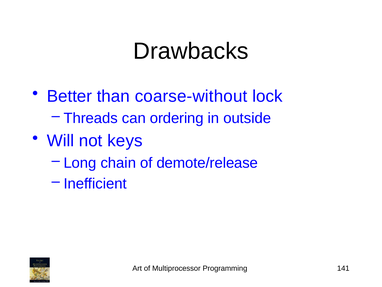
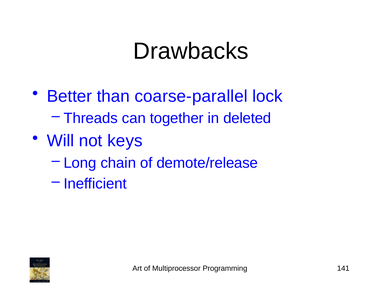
coarse-without: coarse-without -> coarse-parallel (191, 96)
ordering: ordering -> together (177, 118)
outside: outside -> deleted (247, 118)
